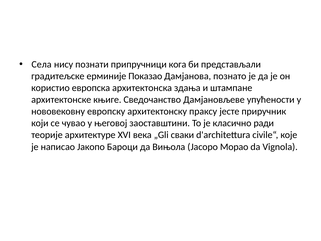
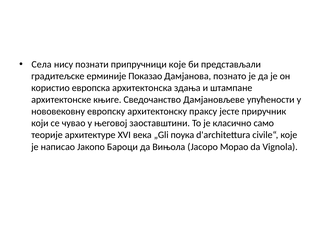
припручници кога: кога -> које (177, 64)
ради: ради -> само (264, 123)
сваки: сваки -> поука (182, 135)
